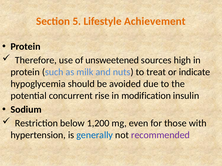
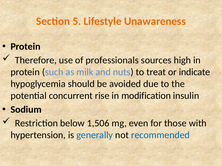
Achievement: Achievement -> Unawareness (155, 21)
unsweetened: unsweetened -> professionals (112, 60)
1,200: 1,200 -> 1,506 (98, 124)
recommended colour: purple -> blue (160, 135)
